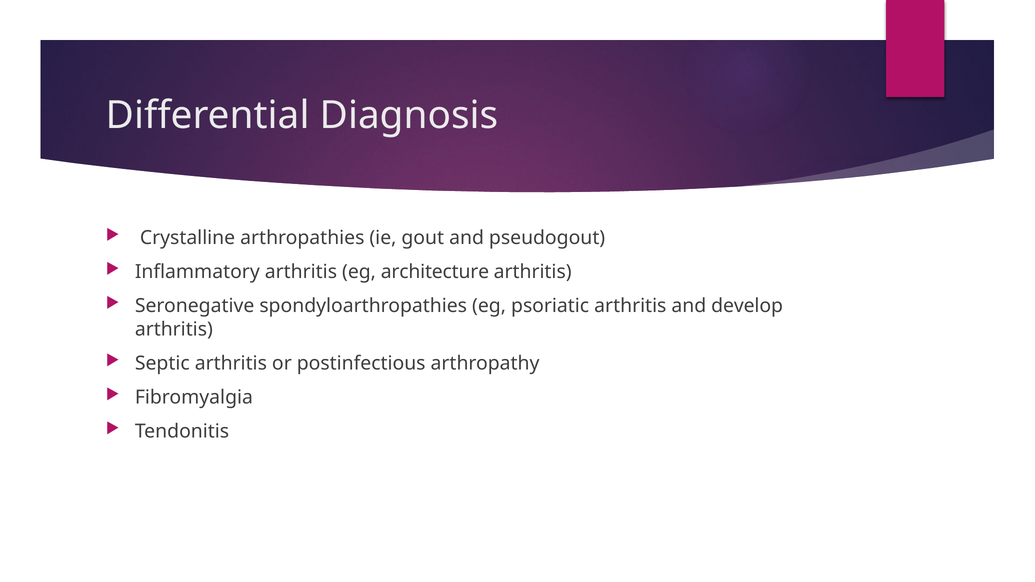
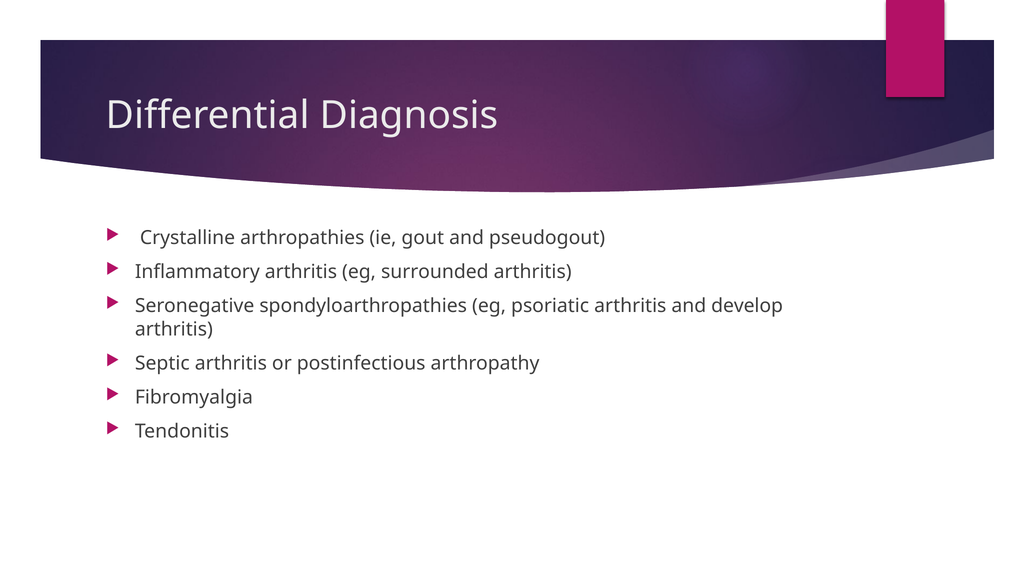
architecture: architecture -> surrounded (435, 272)
